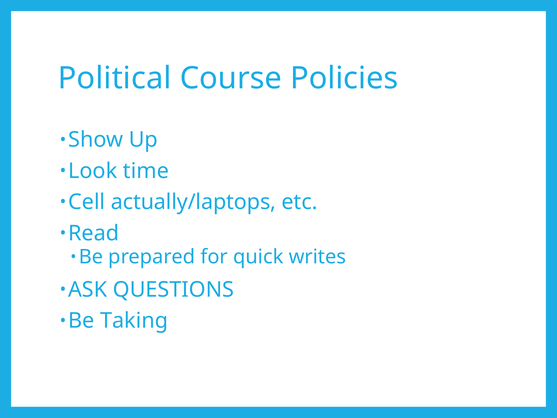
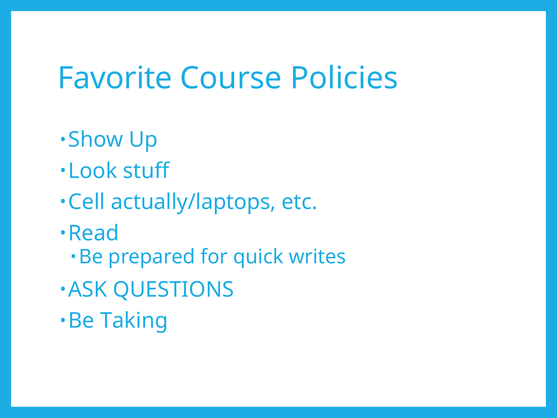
Political: Political -> Favorite (115, 78)
time: time -> stuff (146, 171)
